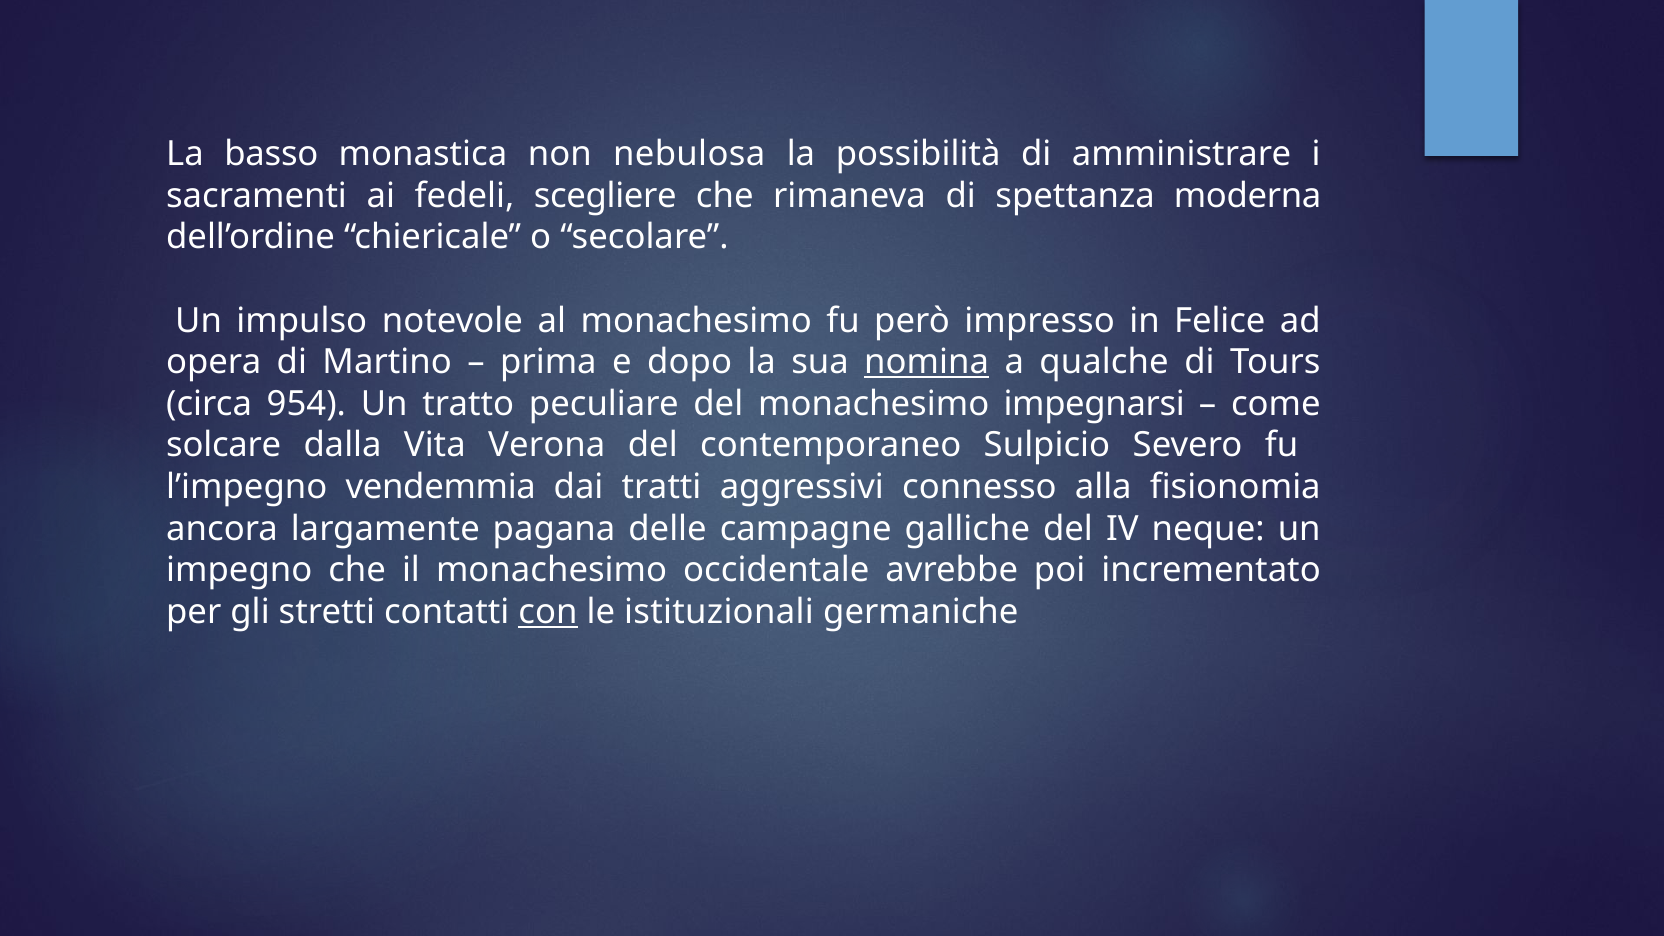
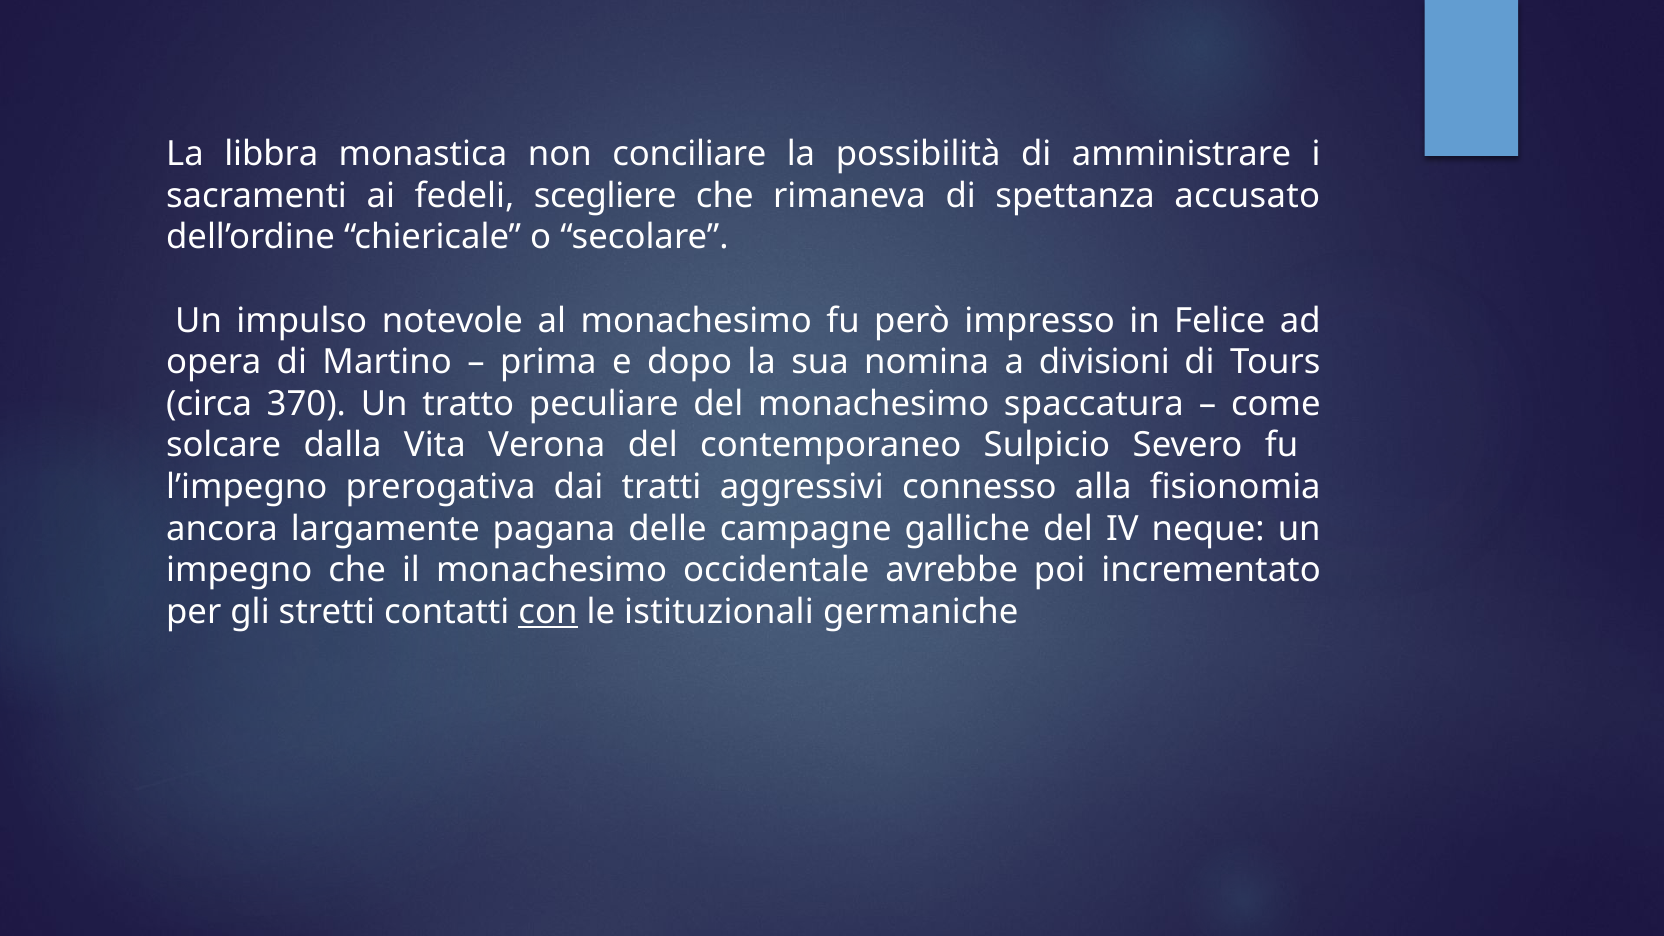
basso: basso -> libbra (271, 154)
nebulosa: nebulosa -> conciliare (689, 154)
moderna: moderna -> accusato (1247, 196)
nomina underline: present -> none (927, 362)
qualche: qualche -> divisioni (1104, 362)
954: 954 -> 370 (306, 404)
impegnarsi: impegnarsi -> spaccatura (1094, 404)
vendemmia: vendemmia -> prerogativa (441, 487)
